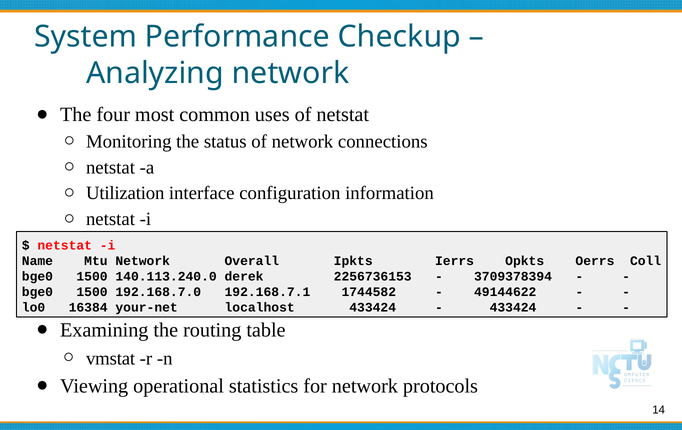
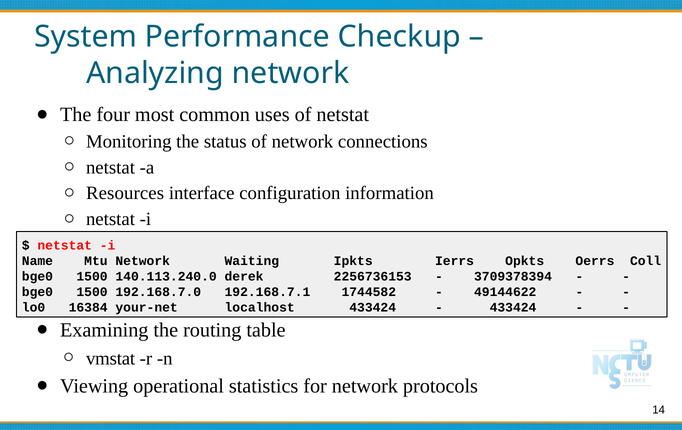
Utilization: Utilization -> Resources (125, 193)
Overall: Overall -> Waiting (252, 261)
